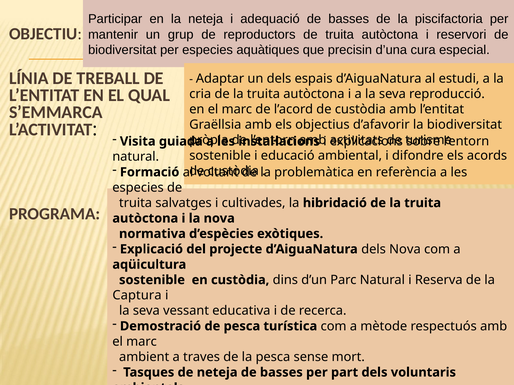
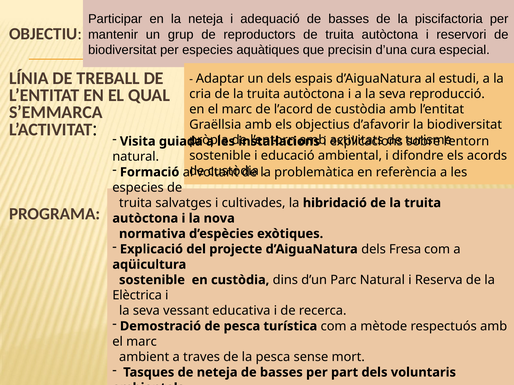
dels Nova: Nova -> Fresa (405, 249)
Captura: Captura -> Elèctrica (137, 296)
